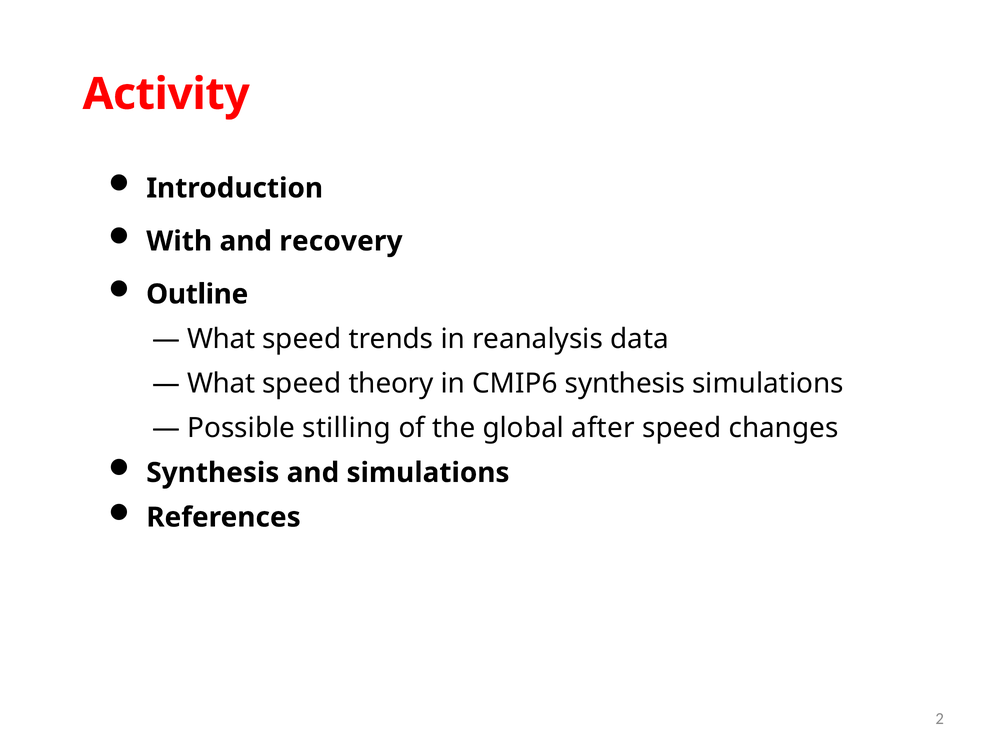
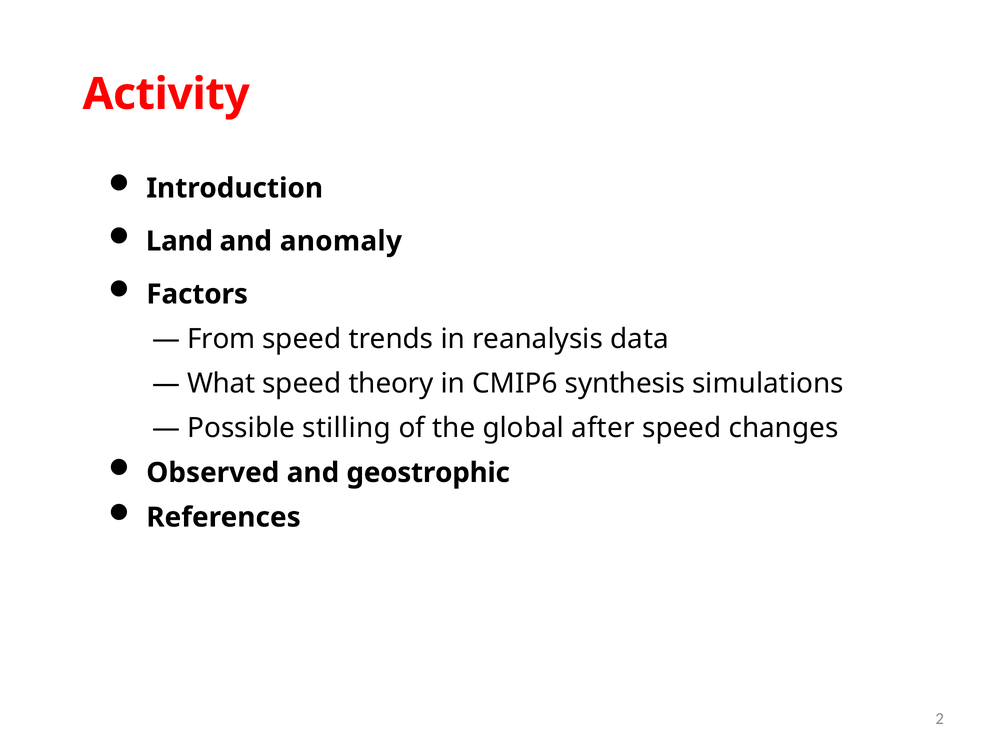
With: With -> Land (179, 241)
recovery: recovery -> anomaly (341, 241)
Outline: Outline -> Factors (197, 294)
What: What -> From (221, 339)
Synthesis: Synthesis -> Observed (213, 473)
and simulations: simulations -> geostrophic (428, 473)
